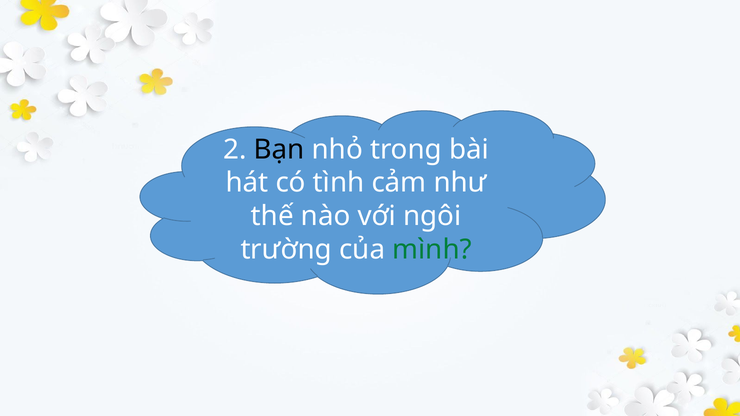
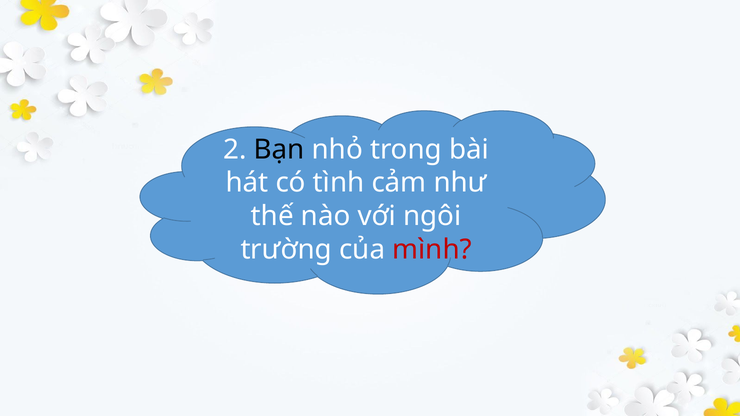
mình colour: green -> red (432, 250)
